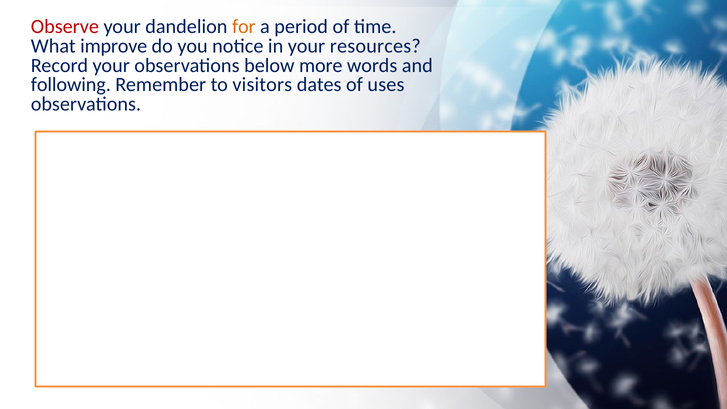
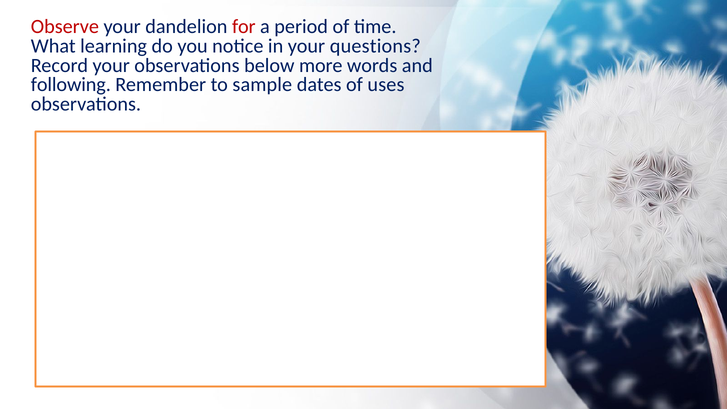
for colour: orange -> red (244, 27)
improve: improve -> learning (114, 46)
resources: resources -> questions (375, 46)
visitors: visitors -> sample (262, 85)
